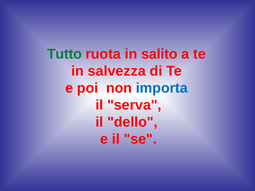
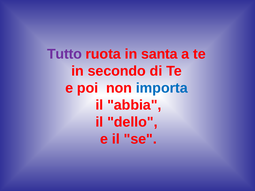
Tutto colour: green -> purple (64, 54)
salito: salito -> santa (159, 54)
salvezza: salvezza -> secondo (117, 71)
serva: serva -> abbia (134, 105)
